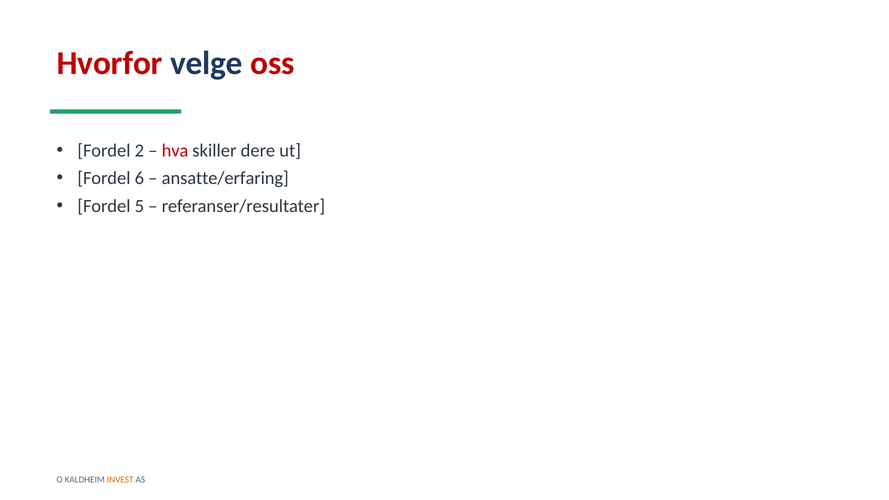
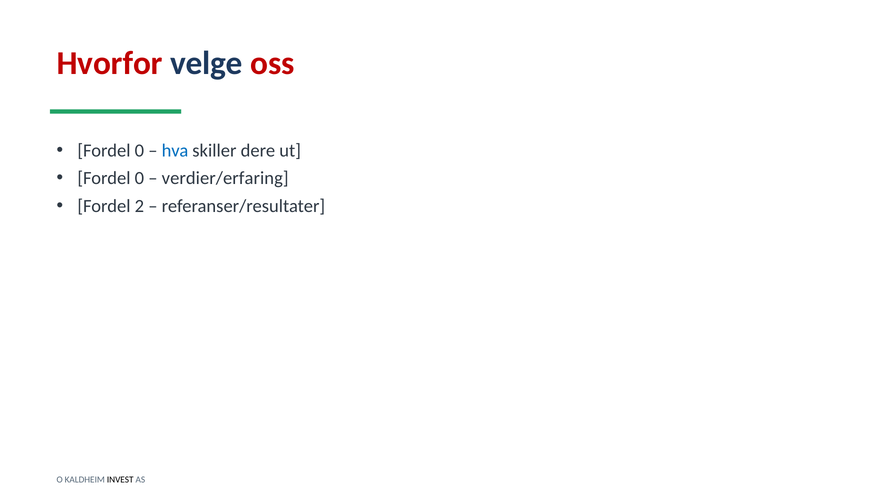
2: 2 -> 0 (139, 151)
hva colour: red -> blue (175, 151)
6: 6 -> 0 (139, 178)
ansatte/erfaring: ansatte/erfaring -> verdier/erfaring (225, 178)
5: 5 -> 2 (139, 206)
INVEST colour: orange -> black (120, 480)
